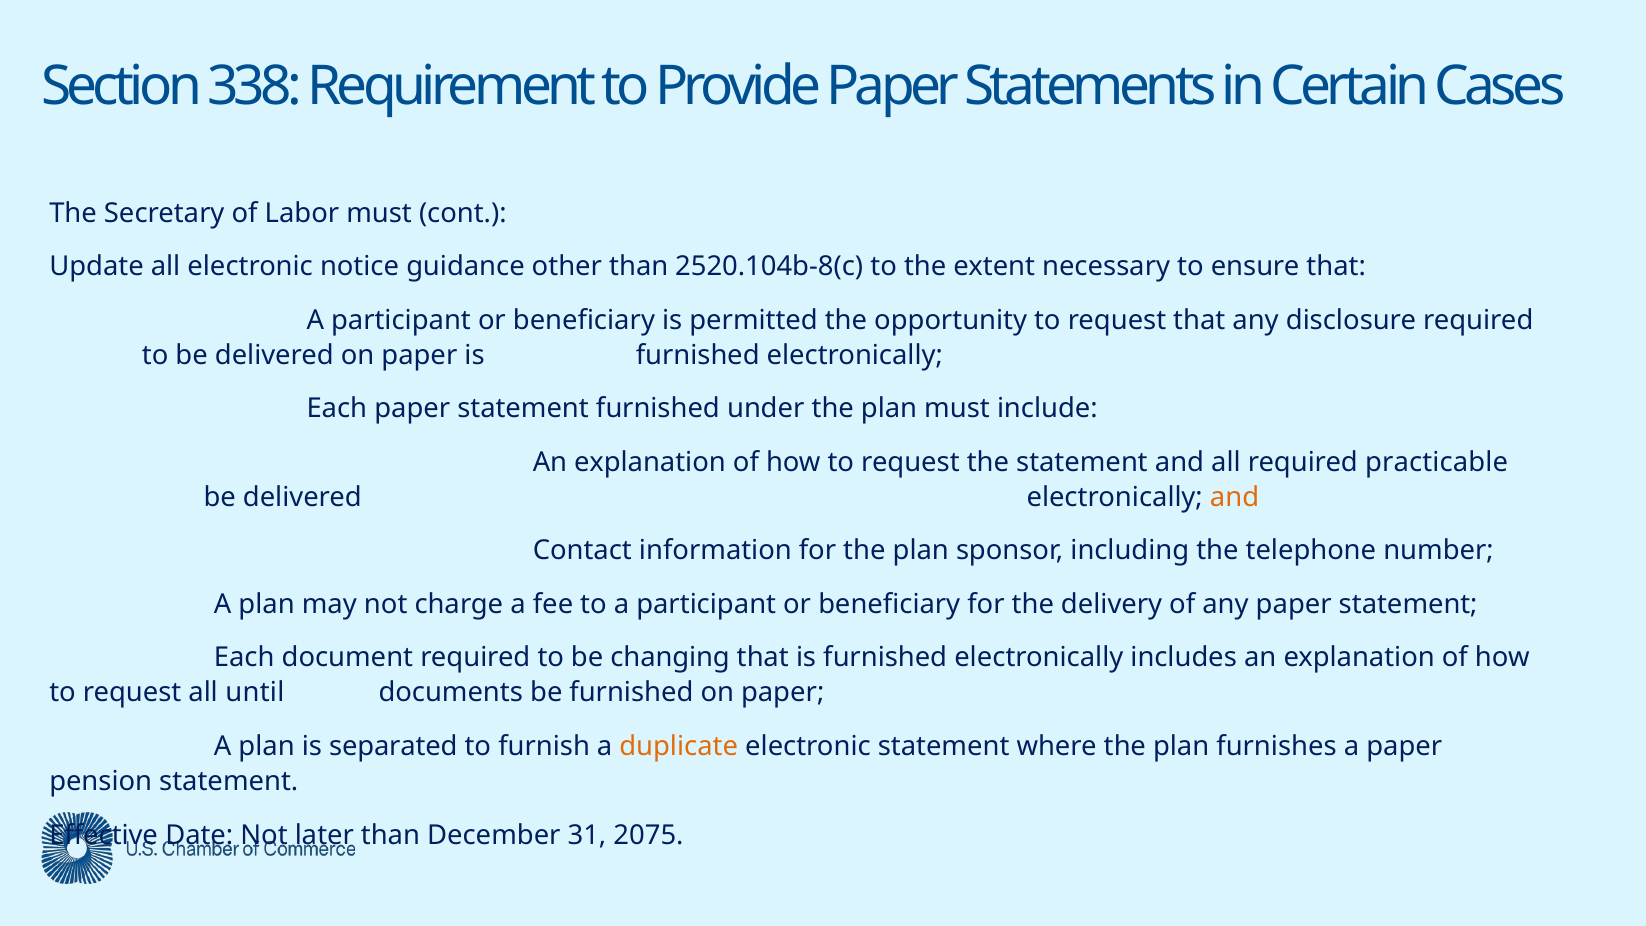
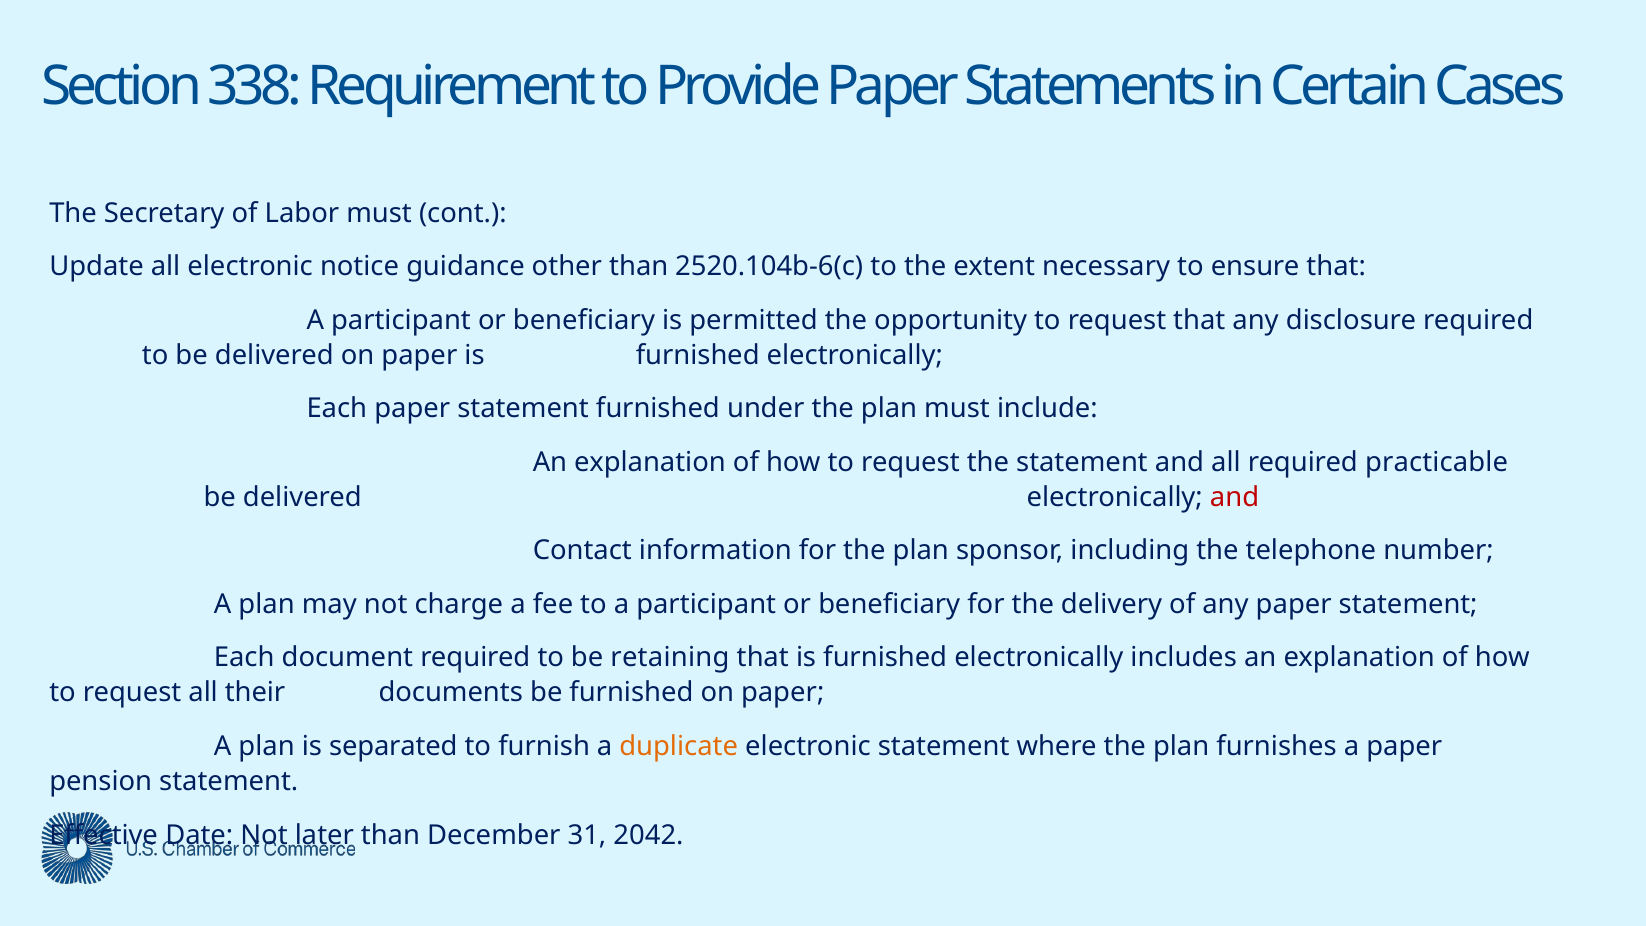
2520.104b-8(c: 2520.104b-8(c -> 2520.104b-6(c (769, 266)
and colour: orange -> red (1235, 497)
changing: changing -> retaining (670, 658)
until: until -> their (255, 693)
2075: 2075 -> 2042 (649, 835)
